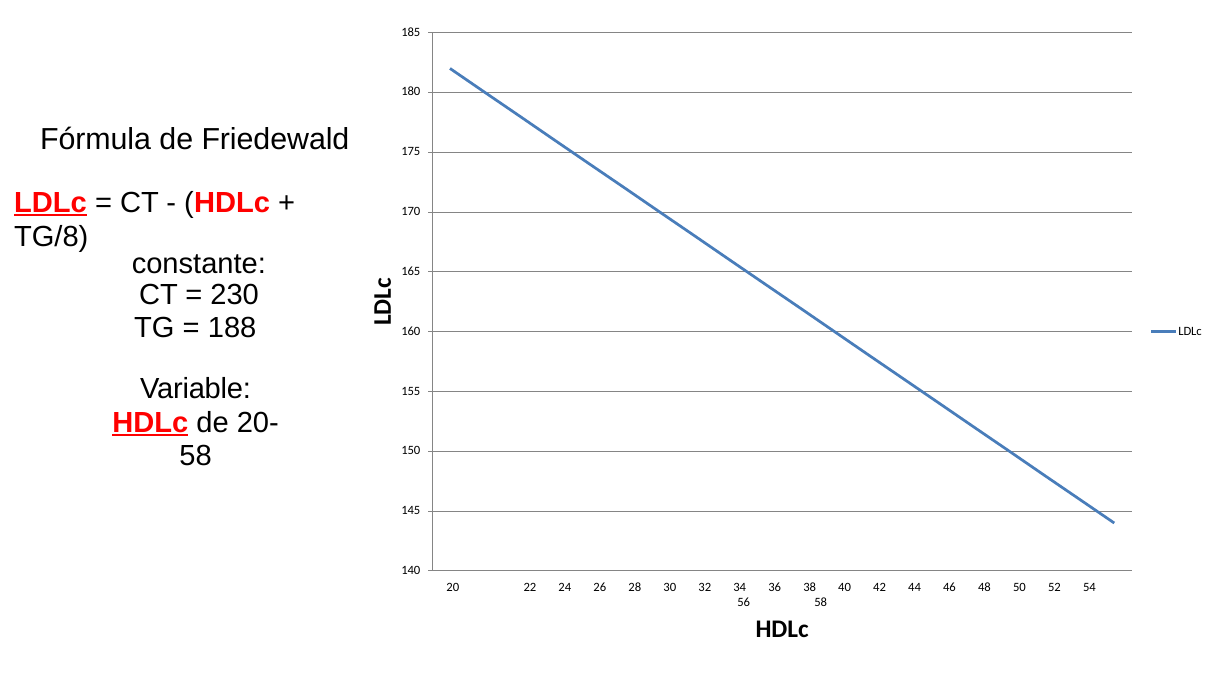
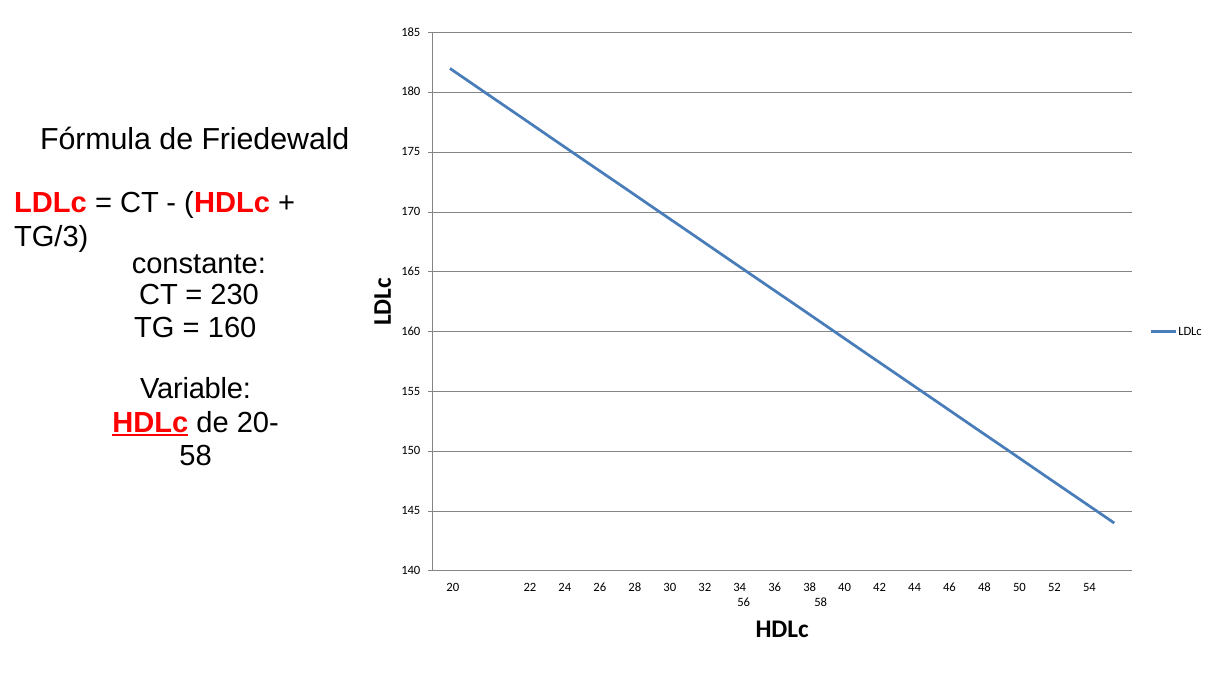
LDLc underline: present -> none (51, 203)
TG/8: TG/8 -> TG/3 (51, 238)
188: 188 -> 160 (232, 328)
